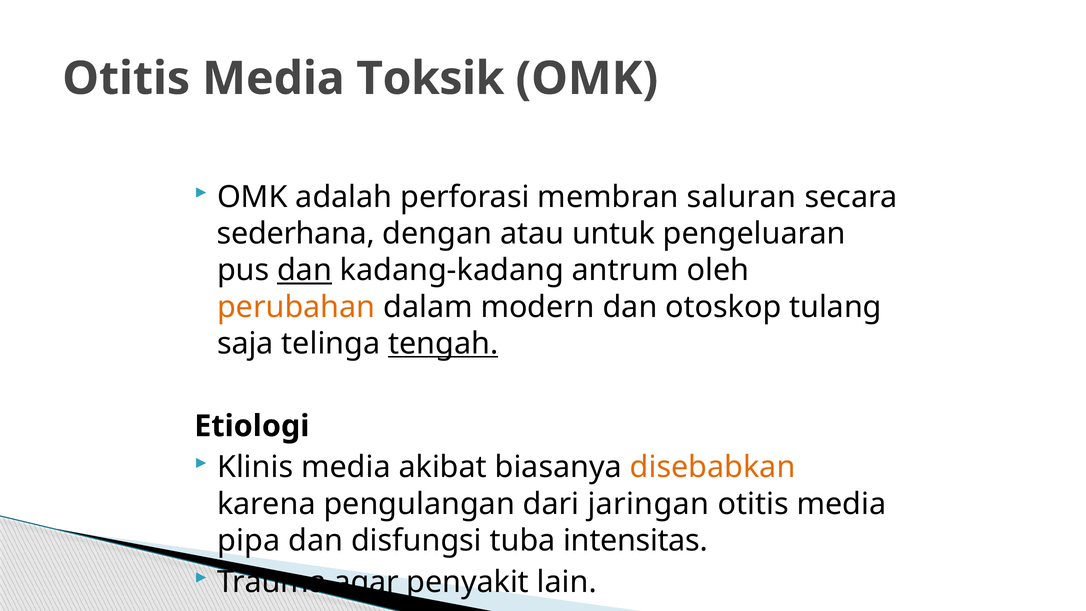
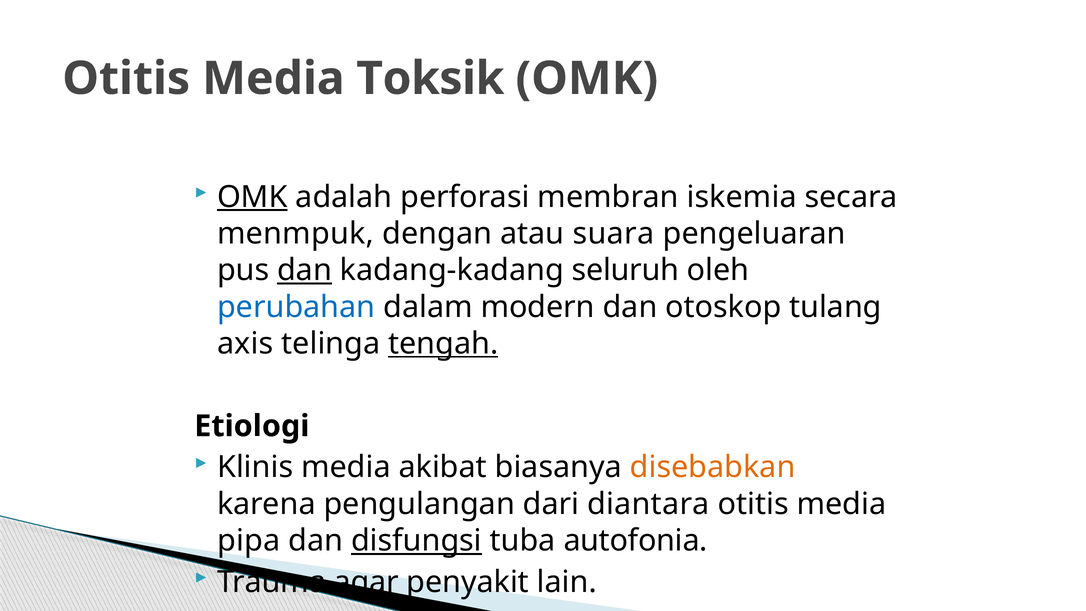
OMK underline: none -> present (252, 197)
saluran: saluran -> iskemia (742, 197)
sederhana: sederhana -> menmpuk (296, 234)
untuk: untuk -> suara (613, 234)
antrum: antrum -> seluruh (625, 270)
perubahan colour: orange -> blue (296, 307)
saja: saja -> axis (245, 344)
jaringan: jaringan -> diantara (648, 504)
disfungsi underline: none -> present (416, 541)
intensitas: intensitas -> autofonia (636, 541)
